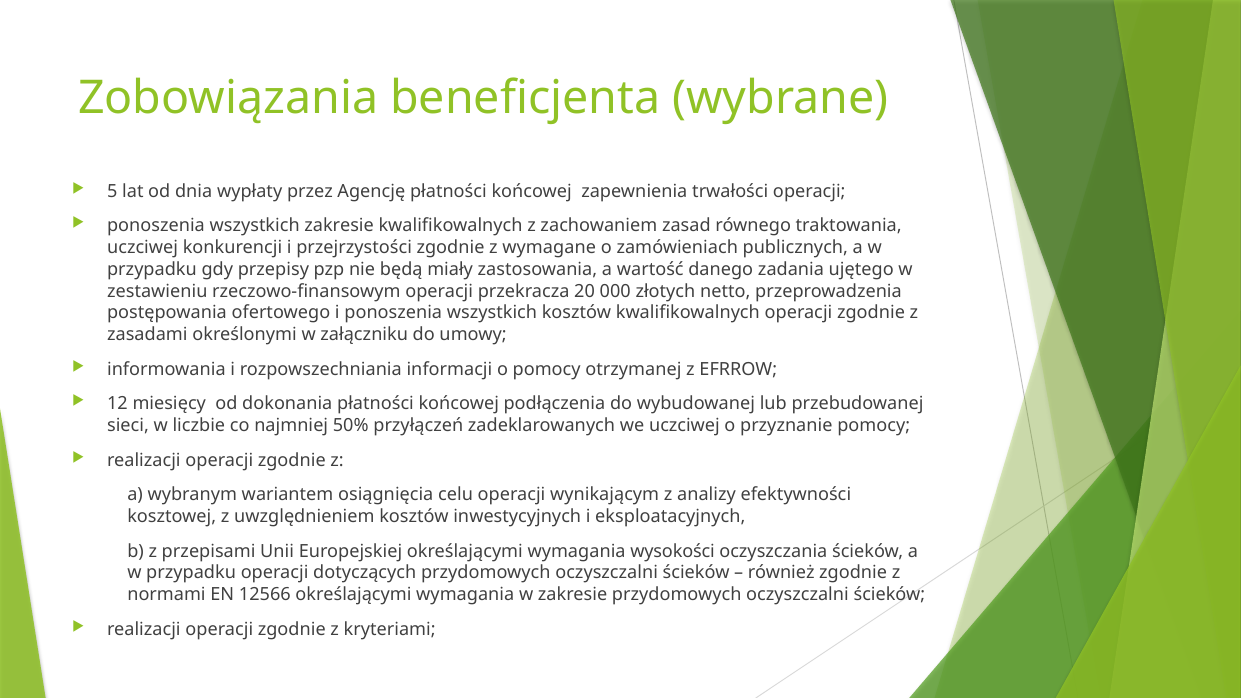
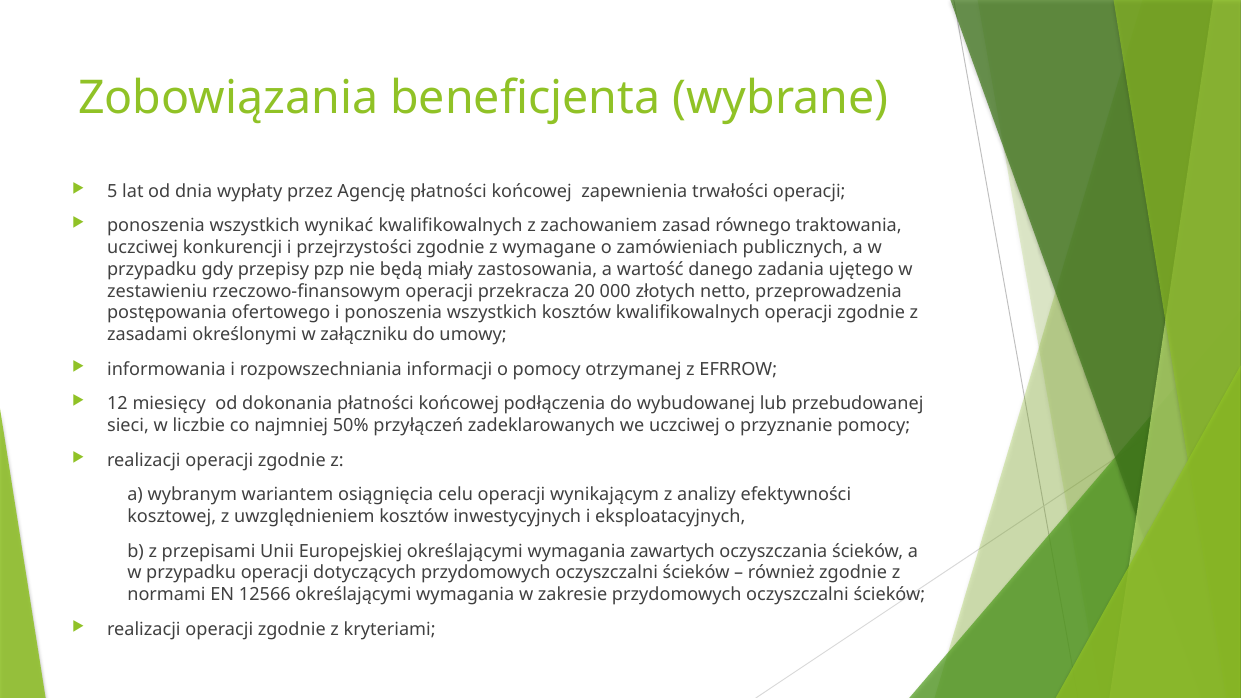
wszystkich zakresie: zakresie -> wynikać (339, 226)
wysokości: wysokości -> zawartych (673, 551)
